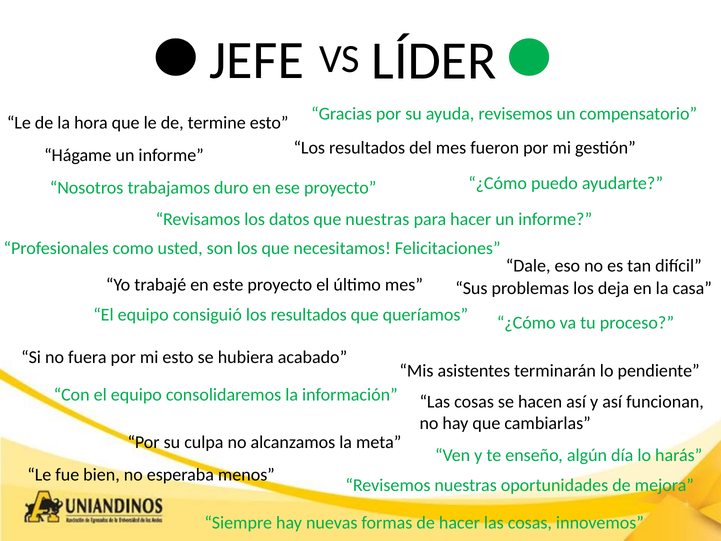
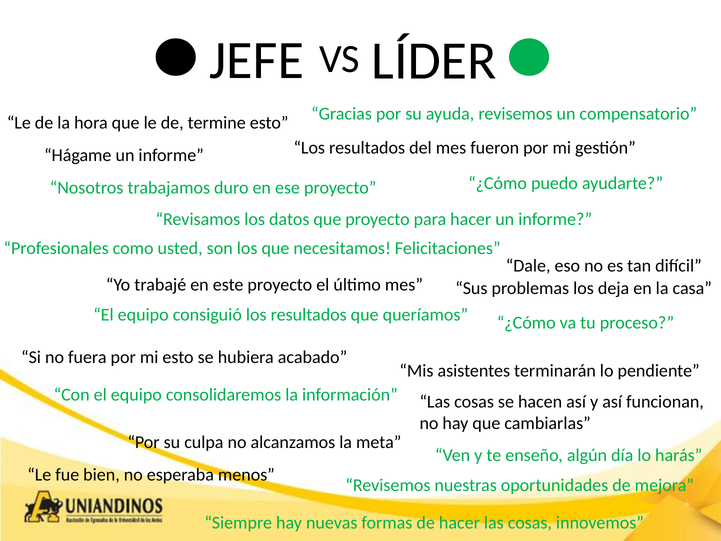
que nuestras: nuestras -> proyecto (378, 219)
